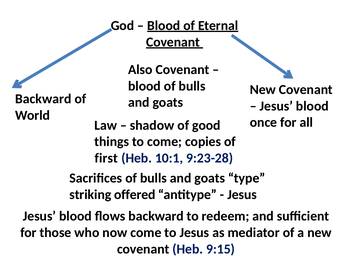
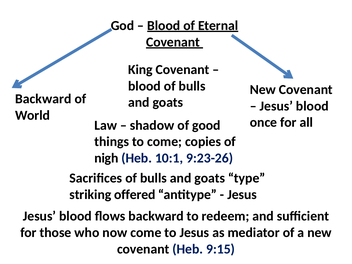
Also: Also -> King (140, 70)
first: first -> nigh (106, 158)
9:23-28: 9:23-28 -> 9:23-26 (210, 158)
